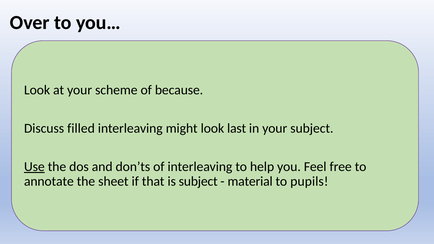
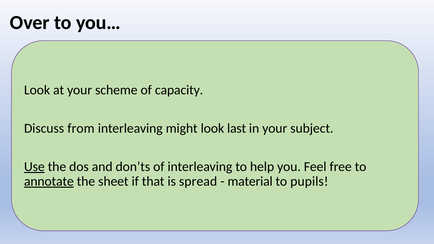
because: because -> capacity (179, 90)
filled: filled -> from (81, 128)
annotate underline: none -> present (49, 181)
is subject: subject -> spread (198, 181)
